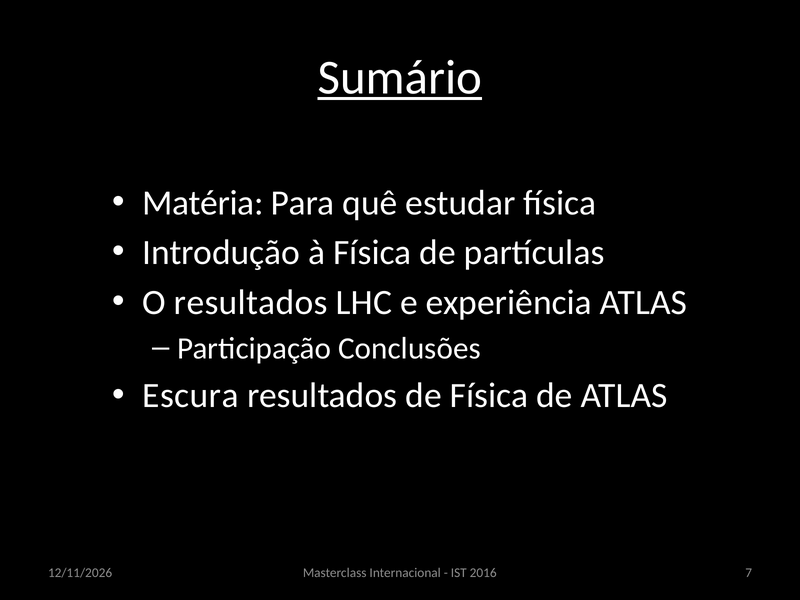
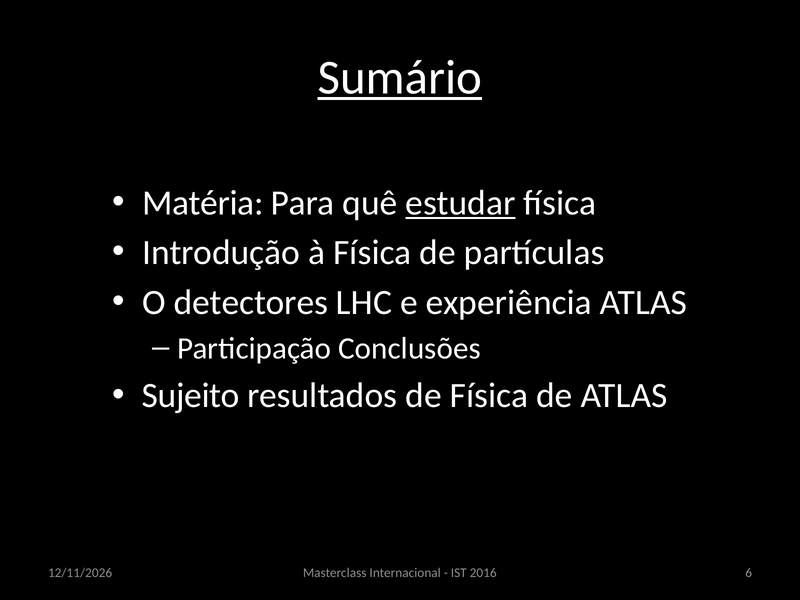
estudar underline: none -> present (460, 203)
O resultados: resultados -> detectores (251, 302)
Escura: Escura -> Sujeito (191, 396)
7: 7 -> 6 (749, 573)
